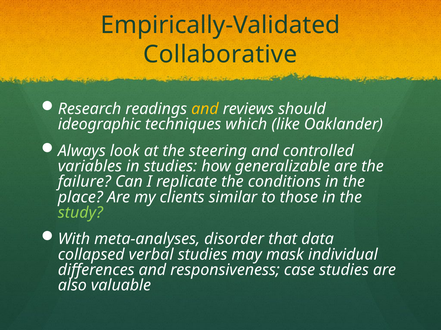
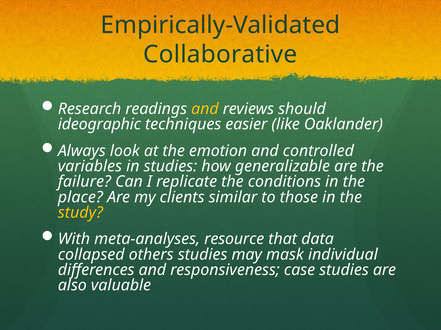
which: which -> easier (246, 125)
steering: steering -> emotion (218, 151)
study colour: light green -> yellow (80, 213)
disorder: disorder -> resource (234, 240)
verbal: verbal -> others (151, 255)
